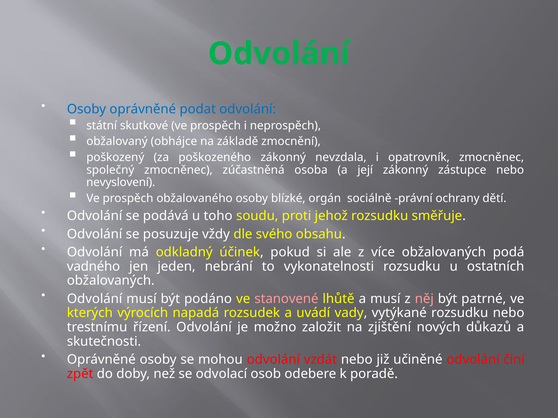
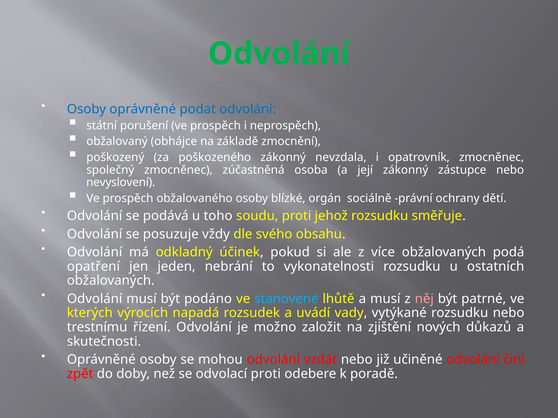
skutkové: skutkové -> porušení (144, 126)
vadného: vadného -> opatření (93, 267)
stanovené colour: pink -> light blue (286, 299)
odvolací osob: osob -> proti (266, 374)
